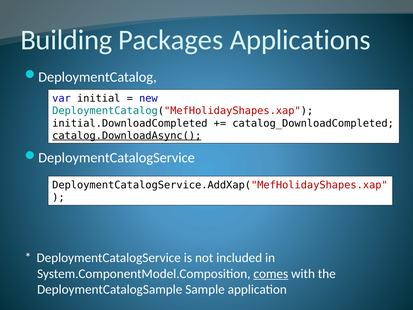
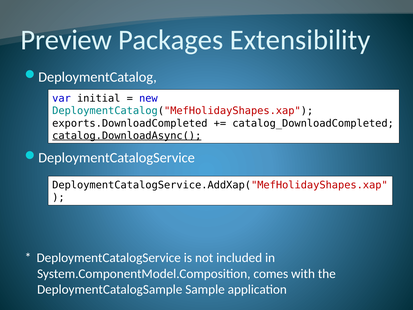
Building: Building -> Preview (66, 40)
Applications: Applications -> Extensibility (300, 40)
initial.DownloadCompleted: initial.DownloadCompleted -> exports.DownloadCompleted (130, 123)
comes underline: present -> none (271, 273)
